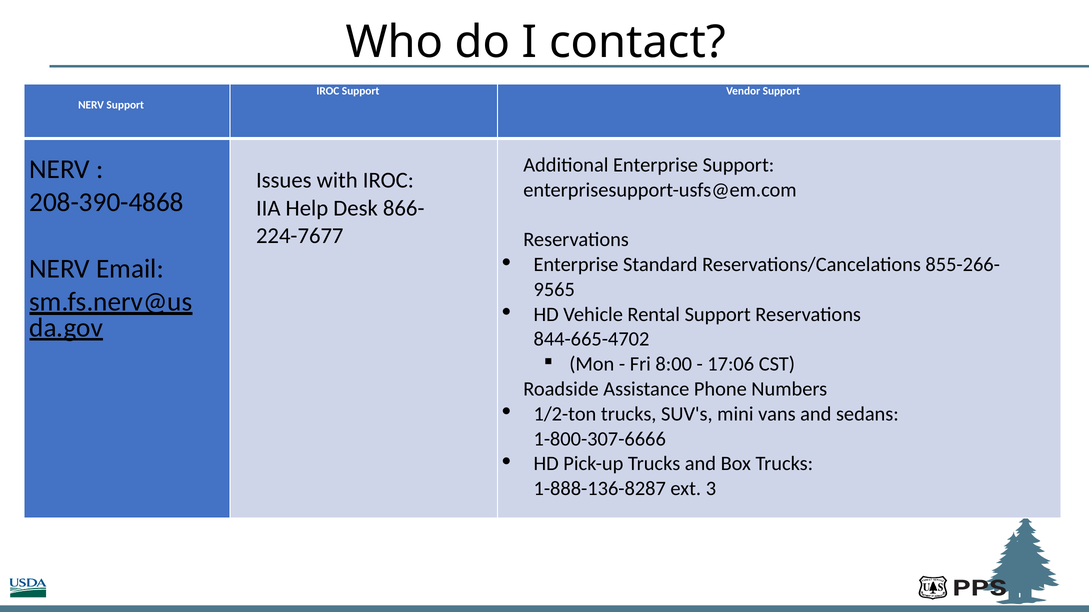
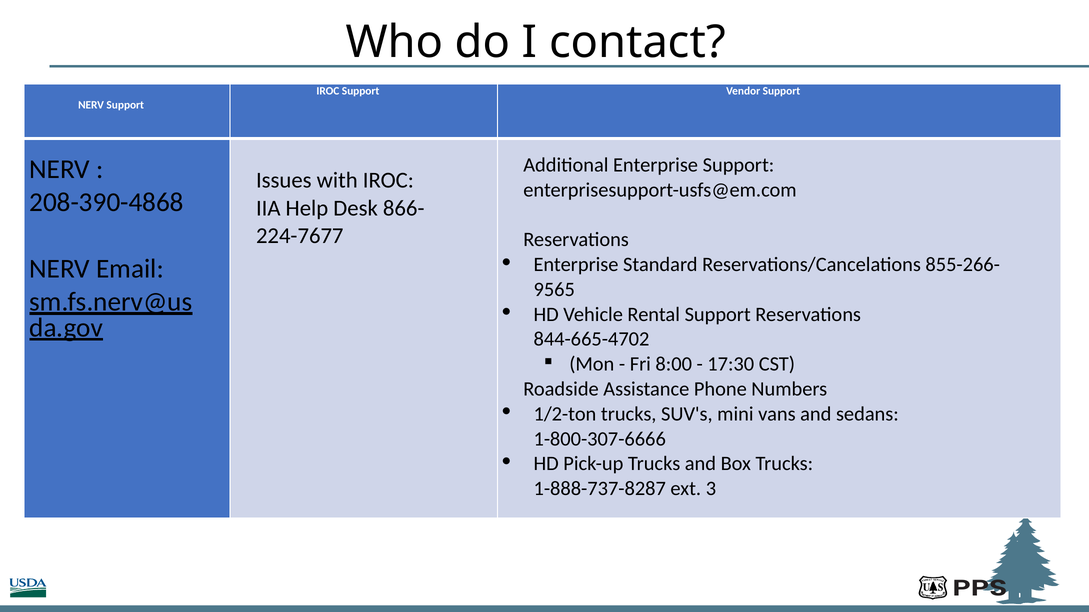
17:06: 17:06 -> 17:30 (731, 364)
1-888-136-8287: 1-888-136-8287 -> 1-888-737-8287 (600, 489)
